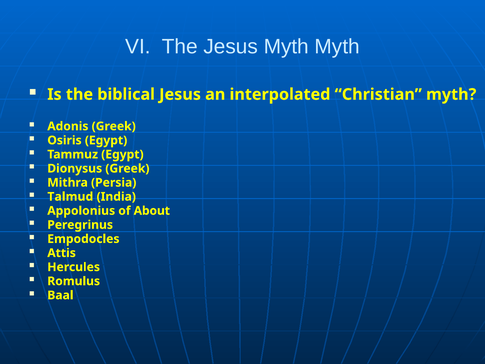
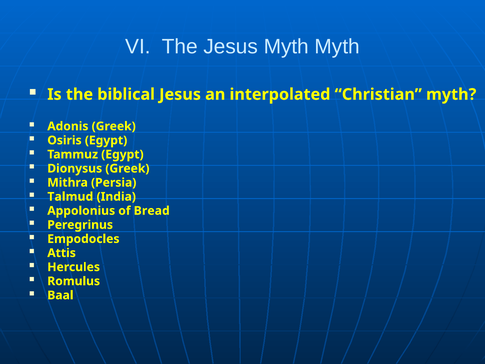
About: About -> Bread (152, 211)
